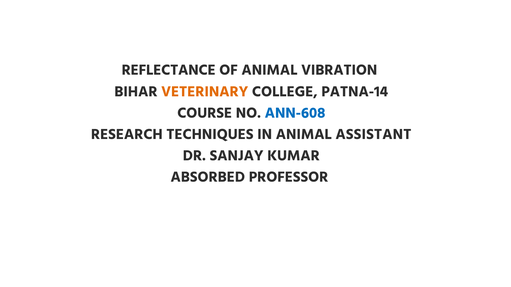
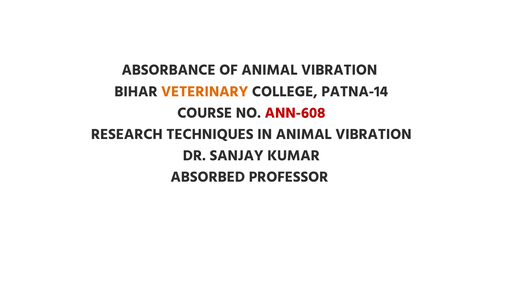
REFLECTANCE: REFLECTANCE -> ABSORBANCE (169, 70)
ANN-608 colour: blue -> red (295, 113)
IN ANIMAL ASSISTANT: ASSISTANT -> VIBRATION (374, 134)
